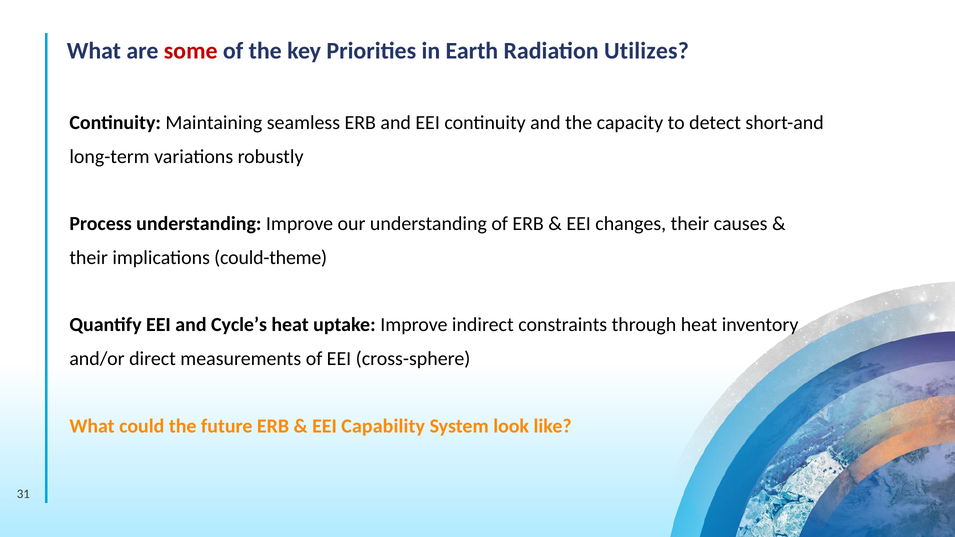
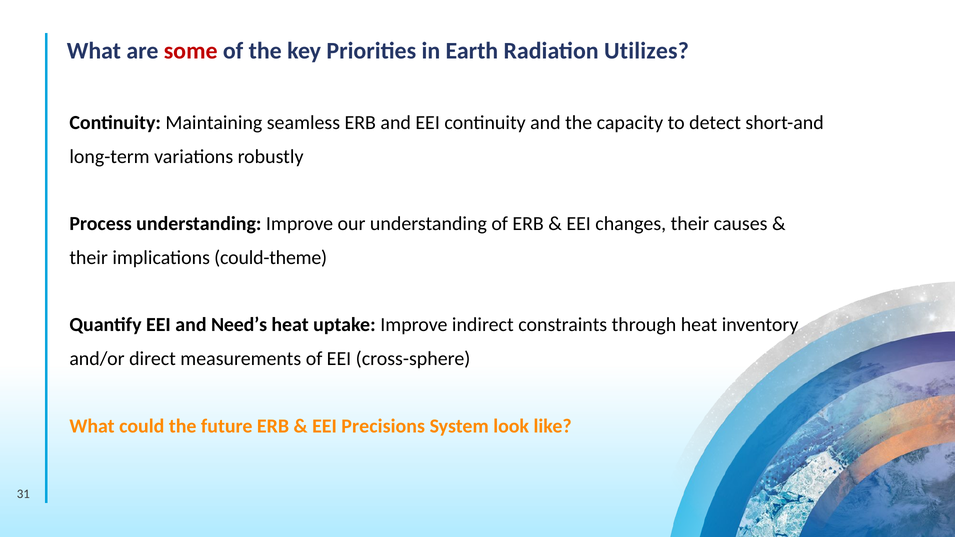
Cycle’s: Cycle’s -> Need’s (239, 325)
Capability: Capability -> Precisions (383, 426)
